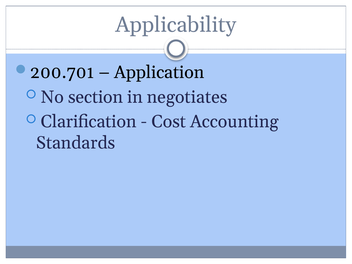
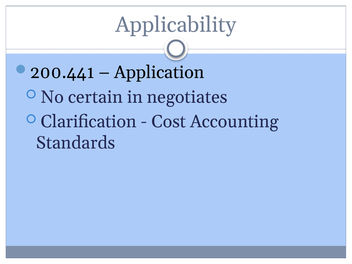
200.701: 200.701 -> 200.441 (62, 72)
section: section -> certain (95, 97)
